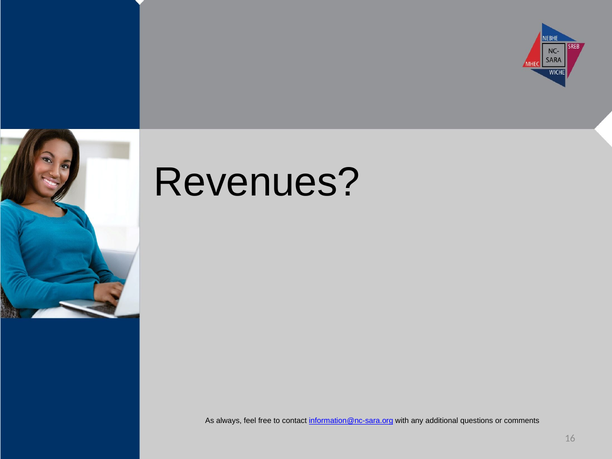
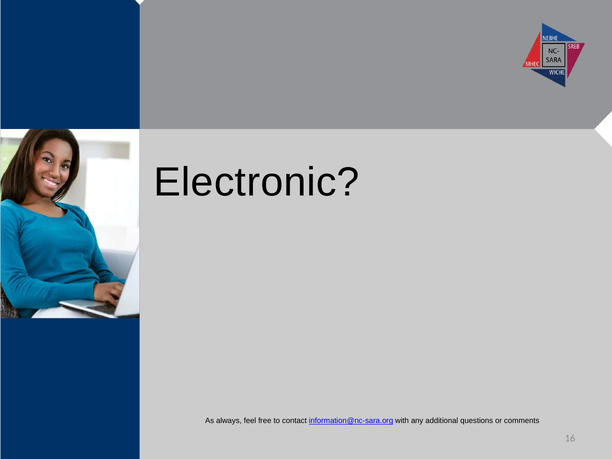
Revenues: Revenues -> Electronic (257, 182)
